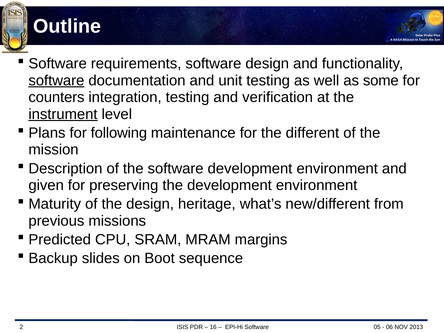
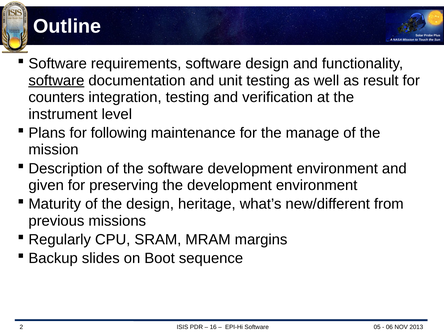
some: some -> result (381, 80)
instrument underline: present -> none (63, 114)
different: different -> manage (313, 133)
Predicted: Predicted -> Regularly (60, 240)
